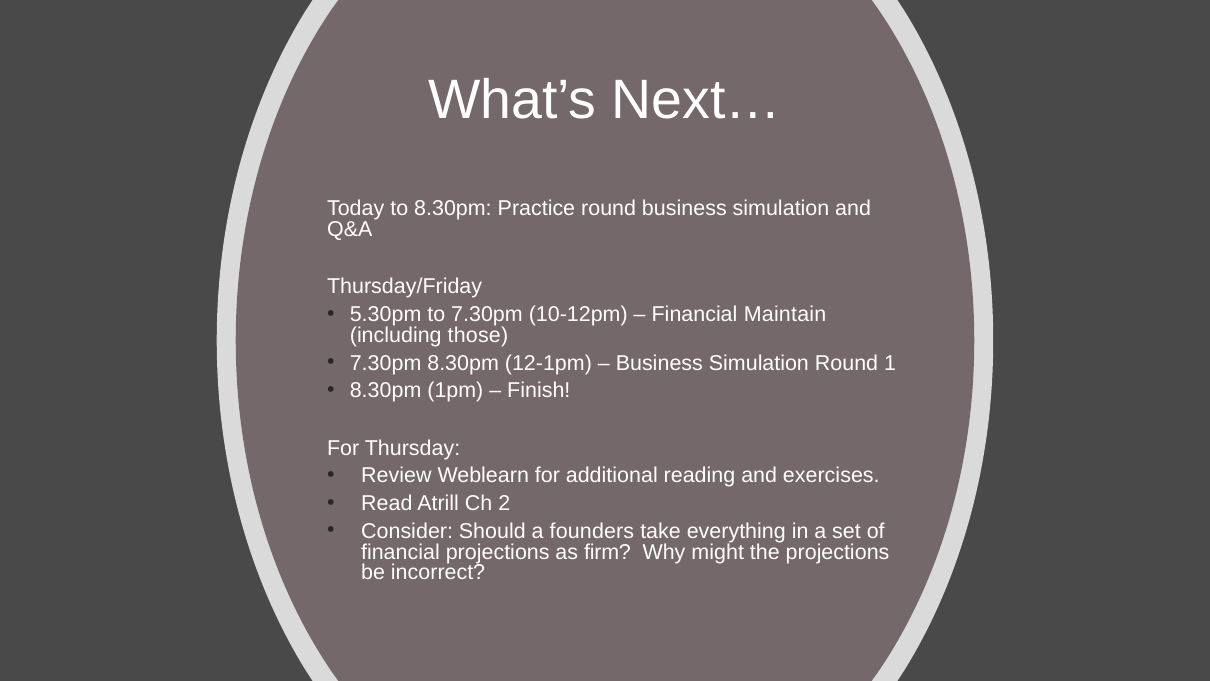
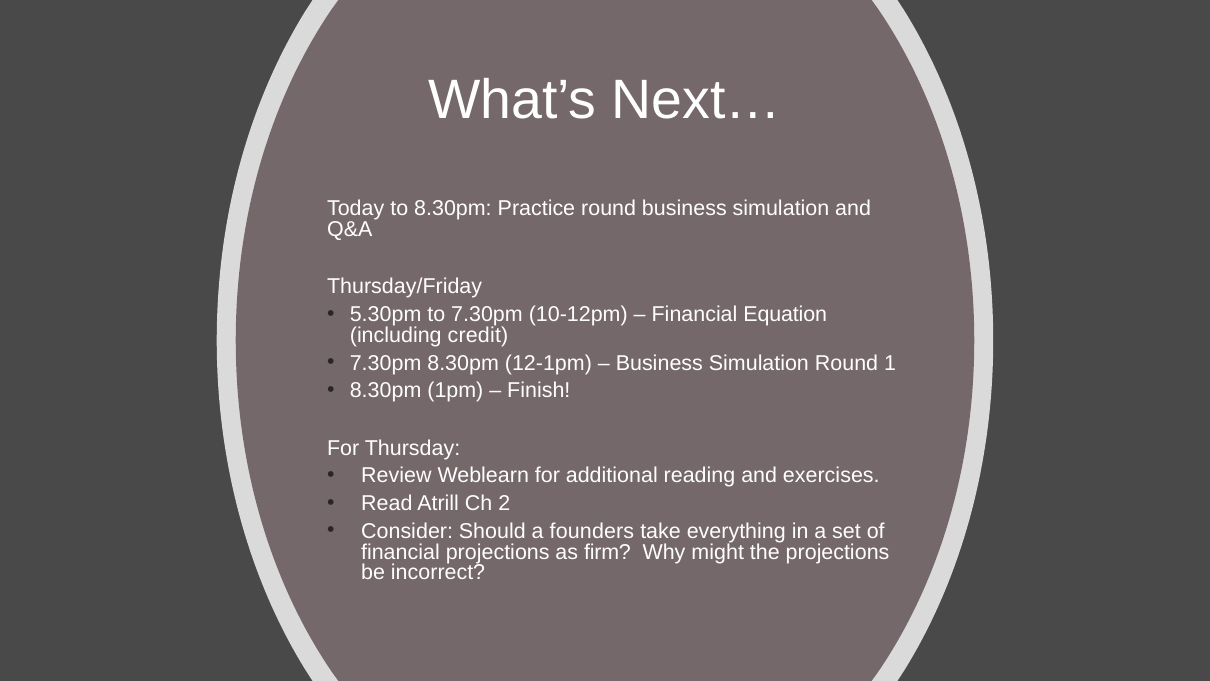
Maintain: Maintain -> Equation (785, 314)
those: those -> credit (478, 335)
